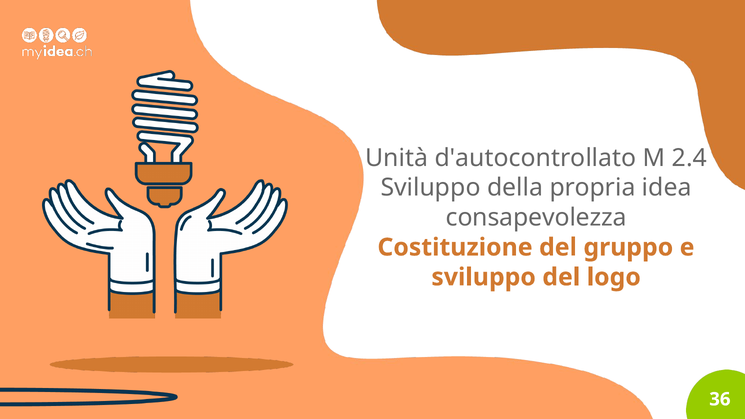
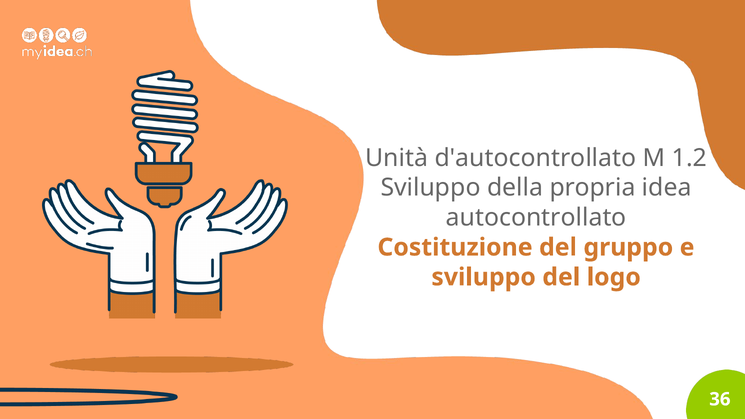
2.4: 2.4 -> 1.2 (689, 158)
consapevolezza: consapevolezza -> autocontrollato (536, 218)
